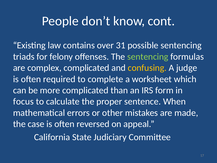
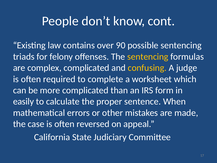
31: 31 -> 90 (121, 45)
sentencing colour: light green -> yellow (148, 57)
focus: focus -> easily (23, 101)
